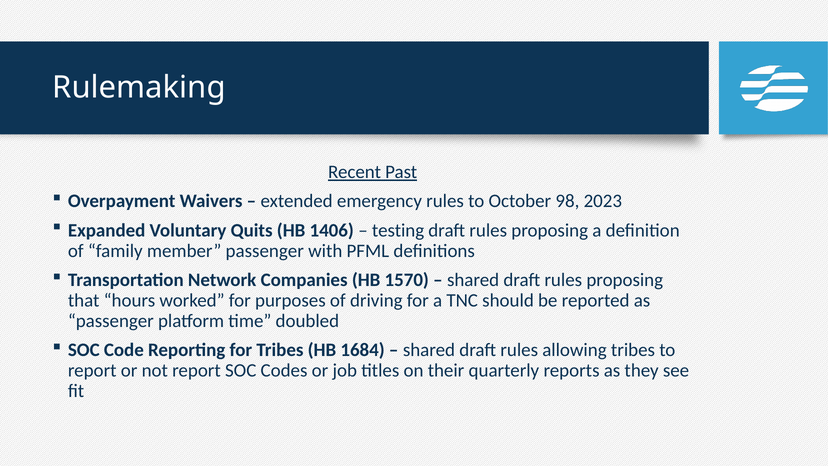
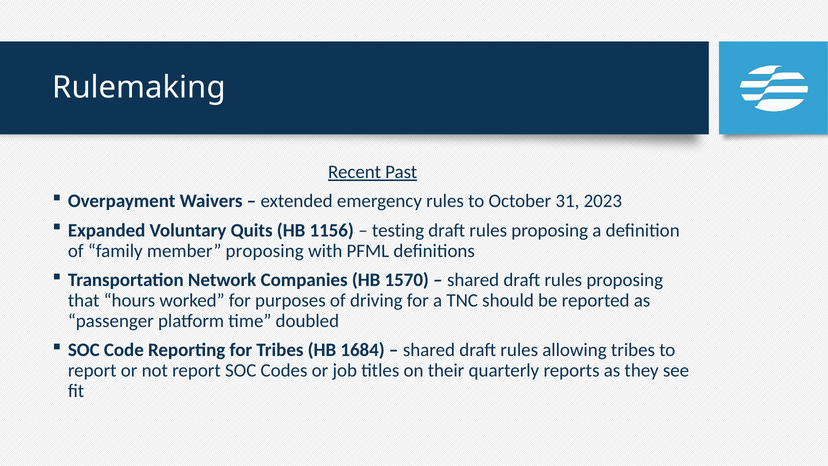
98: 98 -> 31 (567, 201)
1406: 1406 -> 1156 (332, 230)
member passenger: passenger -> proposing (265, 251)
